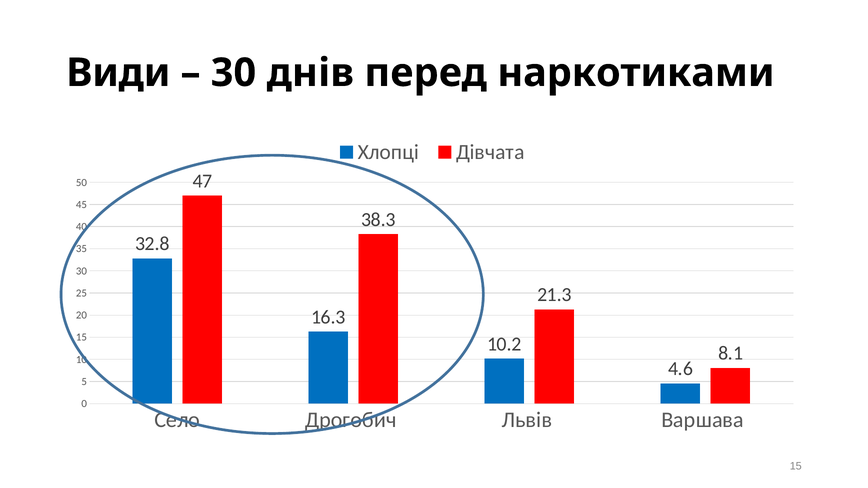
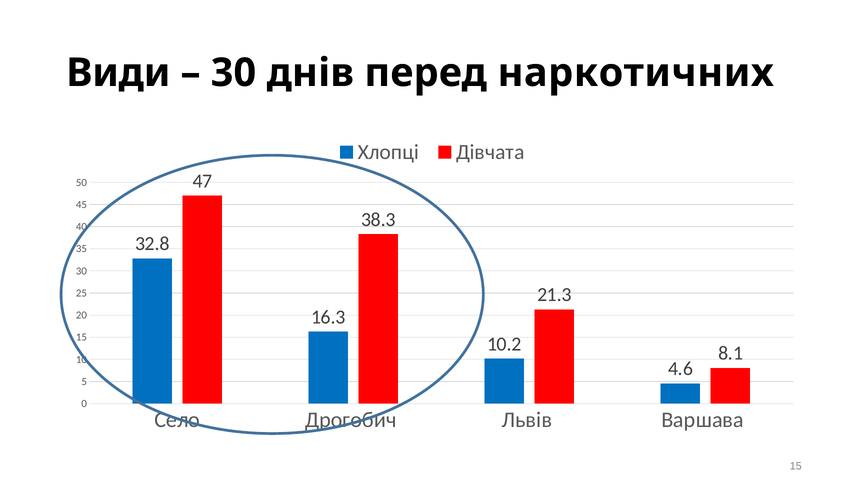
наркотиками: наркотиками -> наркотичних (636, 73)
